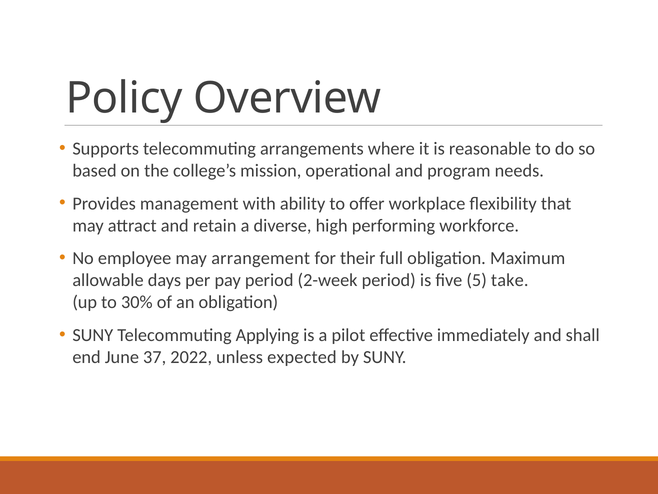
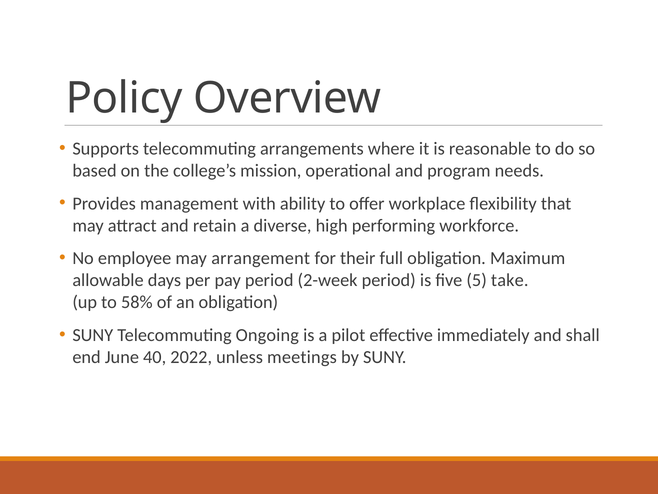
30%: 30% -> 58% (137, 302)
Applying: Applying -> Ongoing (267, 335)
37: 37 -> 40 (155, 357)
expected: expected -> meetings (302, 357)
